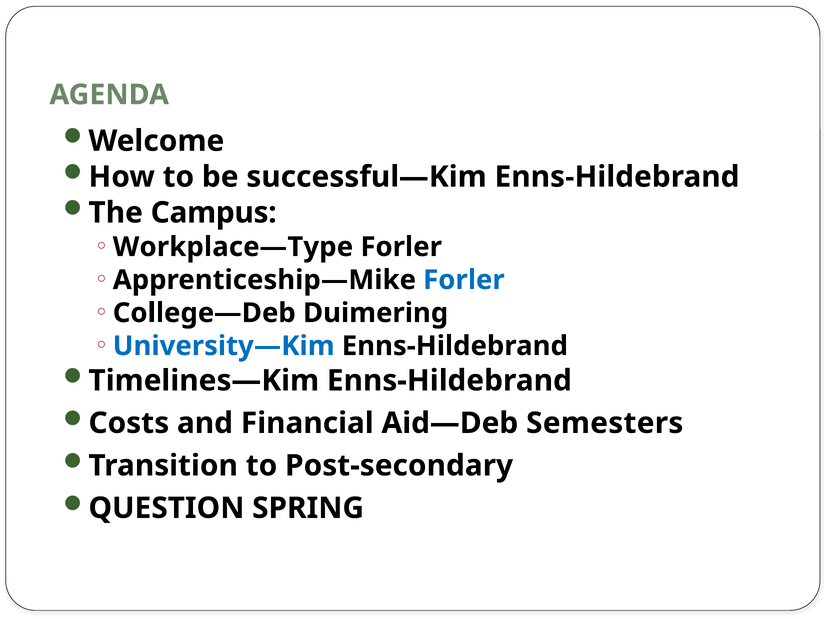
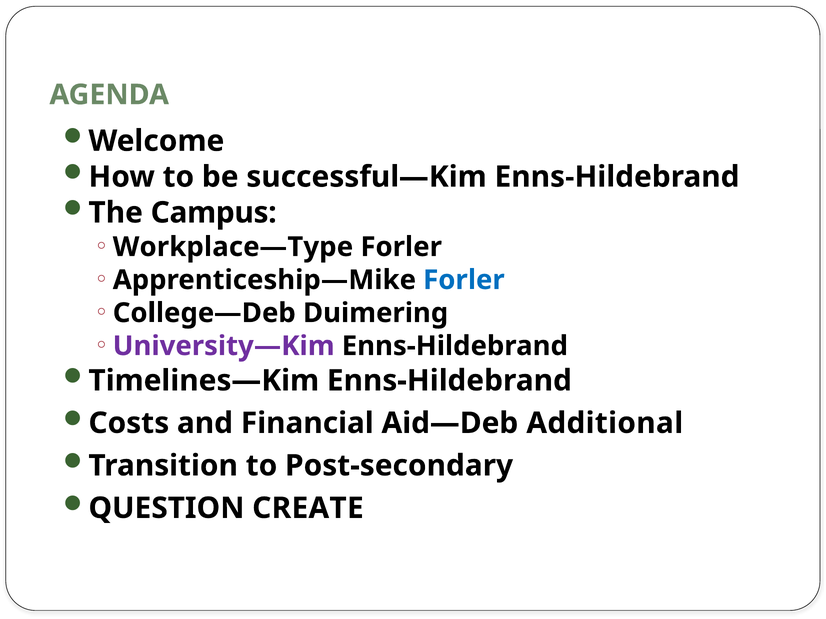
University—Kim colour: blue -> purple (224, 346)
Semesters: Semesters -> Additional (605, 423)
SPRING: SPRING -> CREATE (308, 508)
